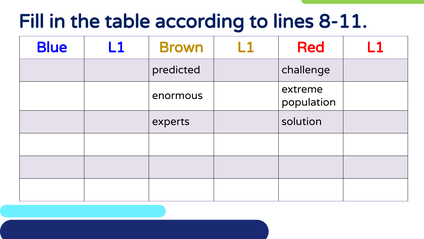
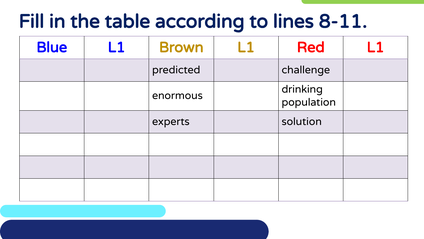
extreme: extreme -> drinking (302, 89)
